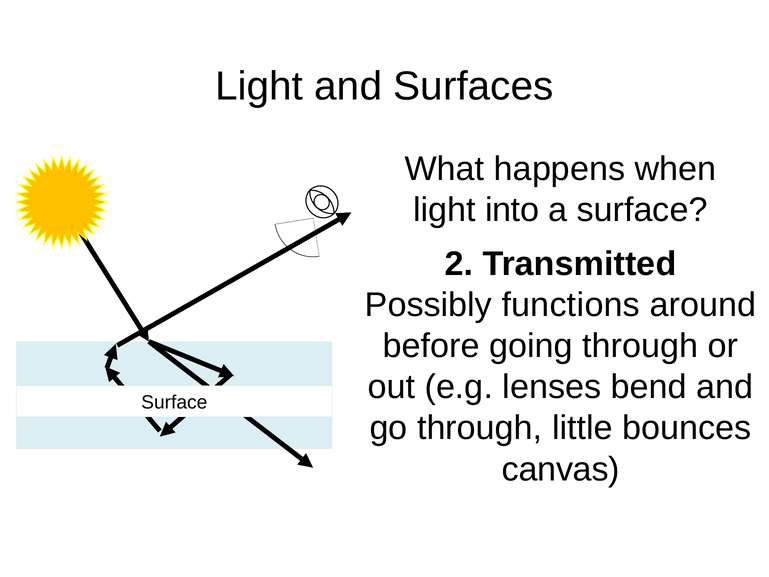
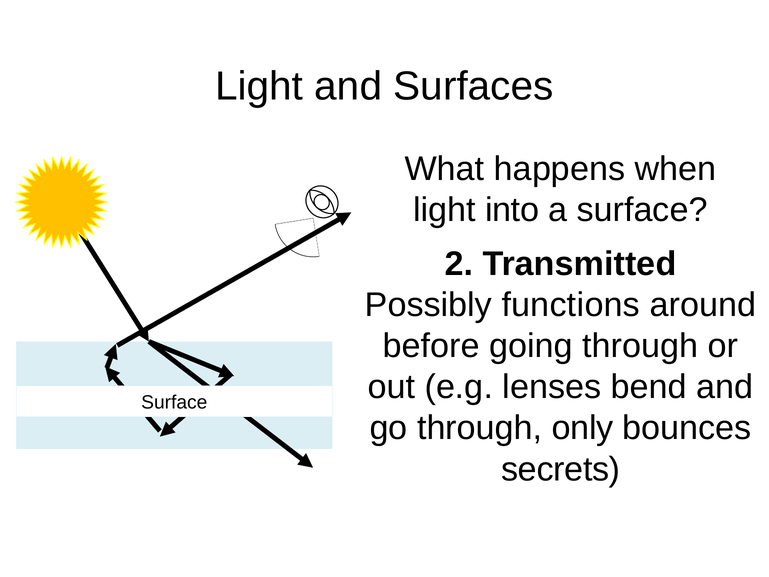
little: little -> only (583, 428)
canvas: canvas -> secrets (561, 469)
